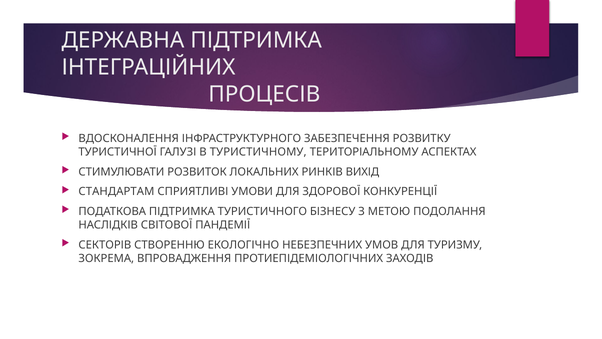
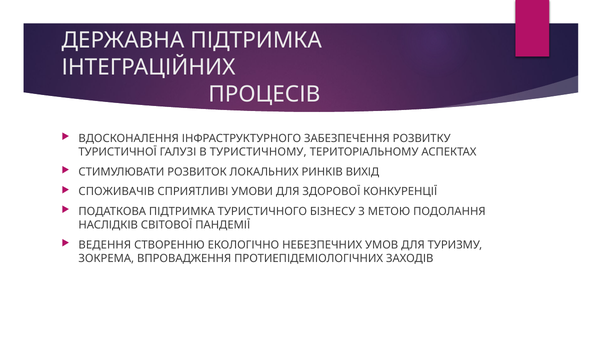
СТАНДАРТАМ: СТАНДАРТАМ -> СПОЖИВАЧІВ (116, 192)
СЕКТОРІВ: СЕКТОРІВ -> ВЕДЕННЯ (105, 245)
